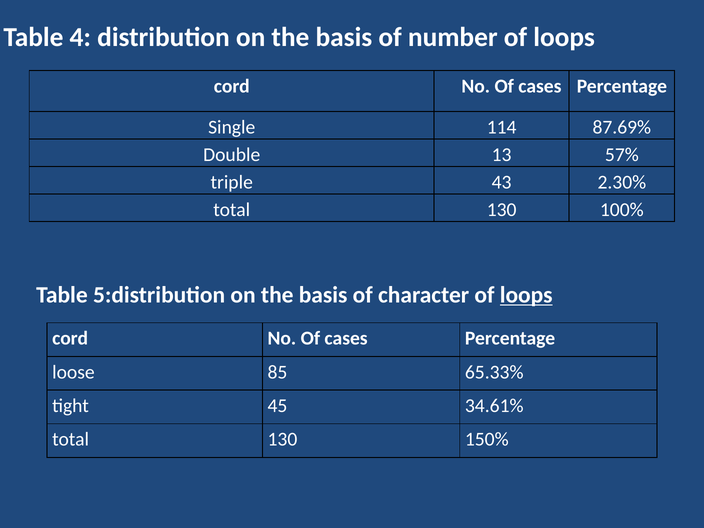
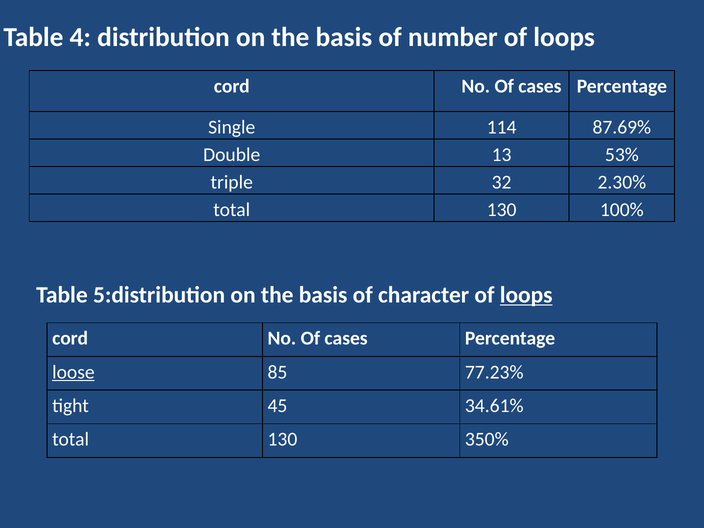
57%: 57% -> 53% (622, 155)
43: 43 -> 32 (502, 182)
loose underline: none -> present (73, 372)
65.33%: 65.33% -> 77.23% (494, 372)
150%: 150% -> 350% (487, 439)
